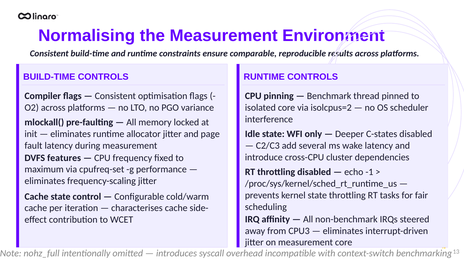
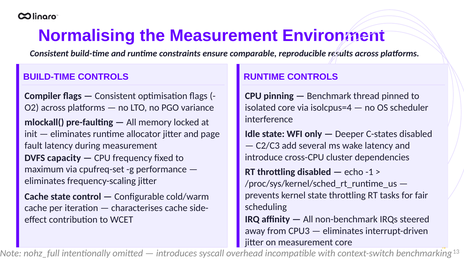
isolcpus=2: isolcpus=2 -> isolcpus=4 (331, 108)
features: features -> capacity (64, 158)
